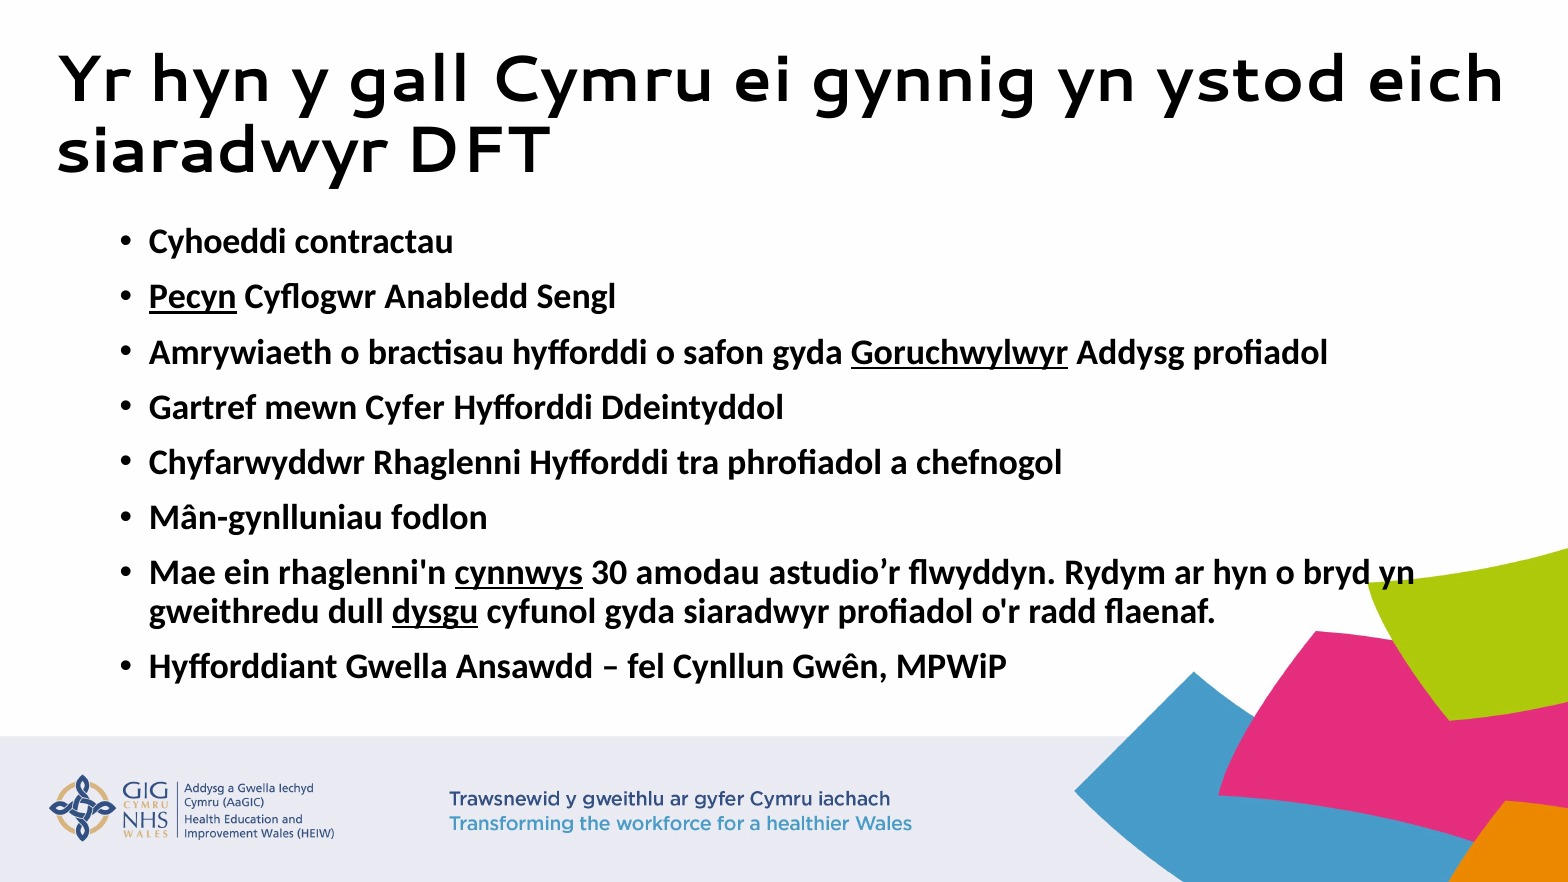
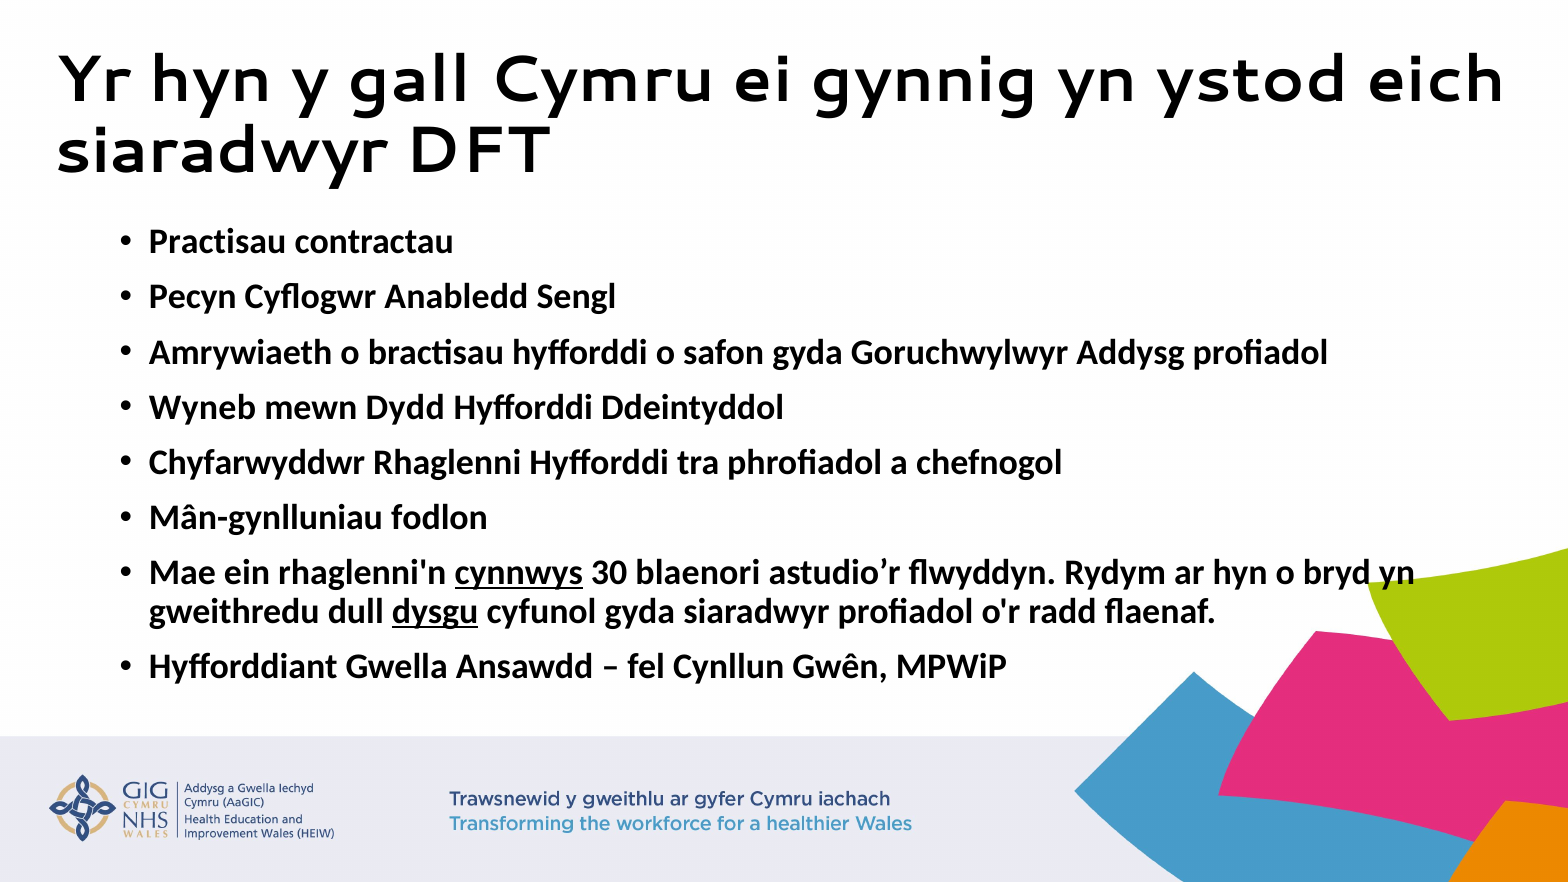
Cyhoeddi: Cyhoeddi -> Practisau (218, 242)
Pecyn underline: present -> none (193, 297)
Goruchwylwyr underline: present -> none (960, 352)
Gartref: Gartref -> Wyneb (202, 407)
Cyfer: Cyfer -> Dydd (405, 407)
amodau: amodau -> blaenori (698, 573)
